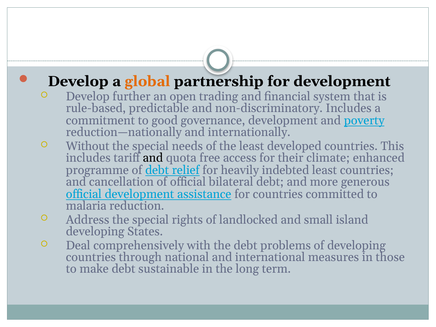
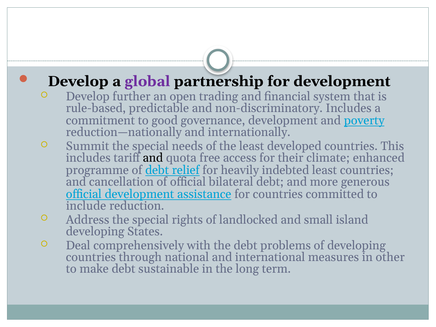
global colour: orange -> purple (147, 81)
Without: Without -> Summit (88, 146)
malaria: malaria -> include (86, 206)
those: those -> other (390, 257)
